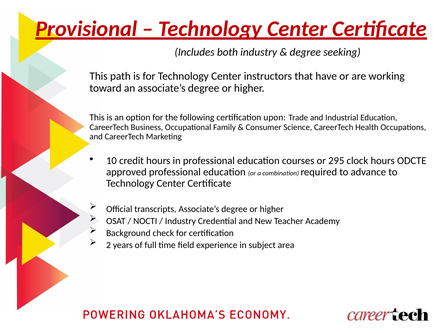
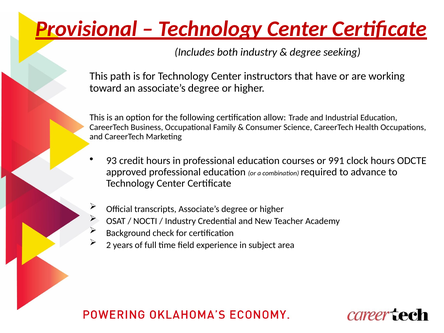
upon: upon -> allow (275, 117)
10: 10 -> 93 (111, 161)
295: 295 -> 991 (336, 161)
